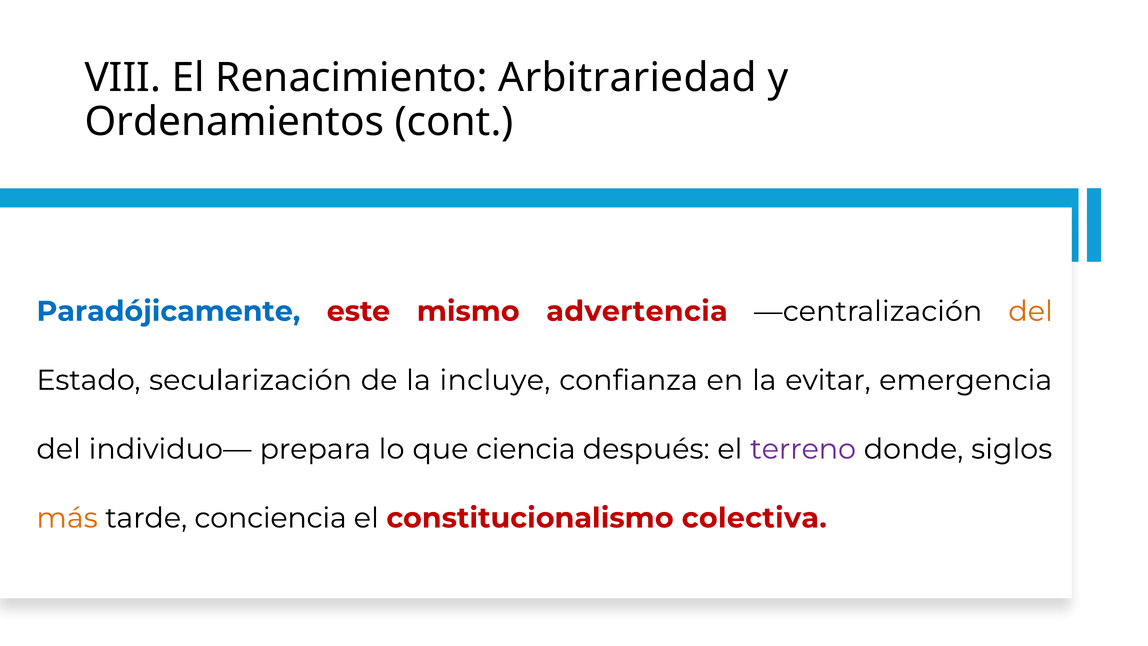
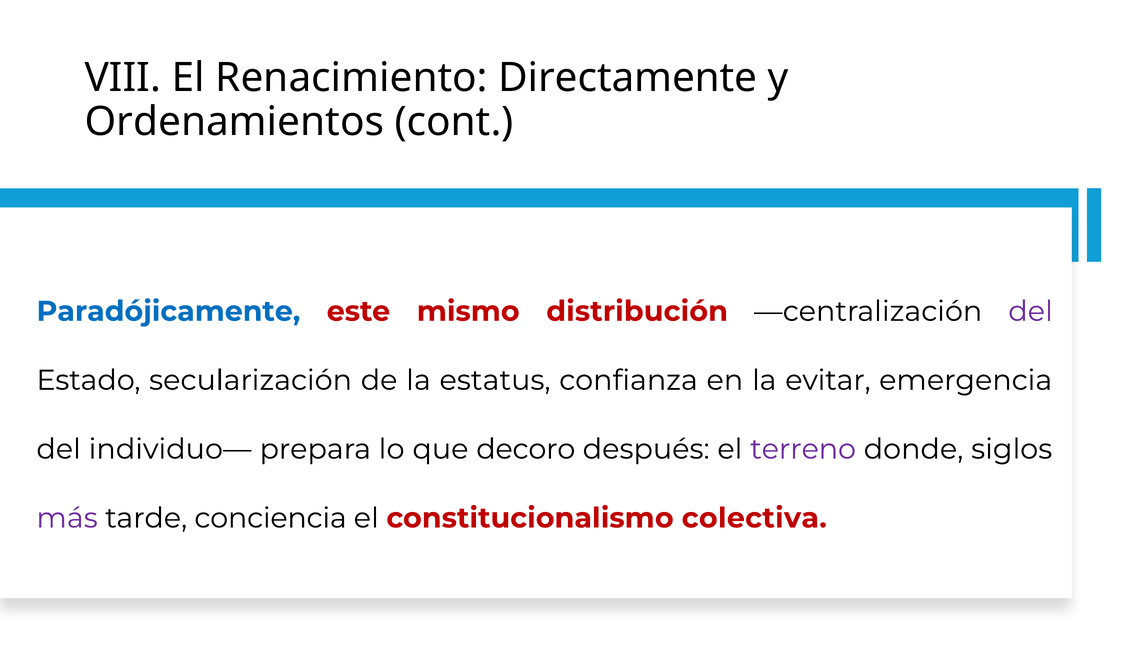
Arbitrariedad: Arbitrariedad -> Directamente (628, 78)
advertencia: advertencia -> distribución (637, 311)
del colour: orange -> purple (1030, 311)
incluye: incluye -> estatus (495, 380)
ciencia: ciencia -> decoro (526, 449)
más colour: orange -> purple (67, 518)
